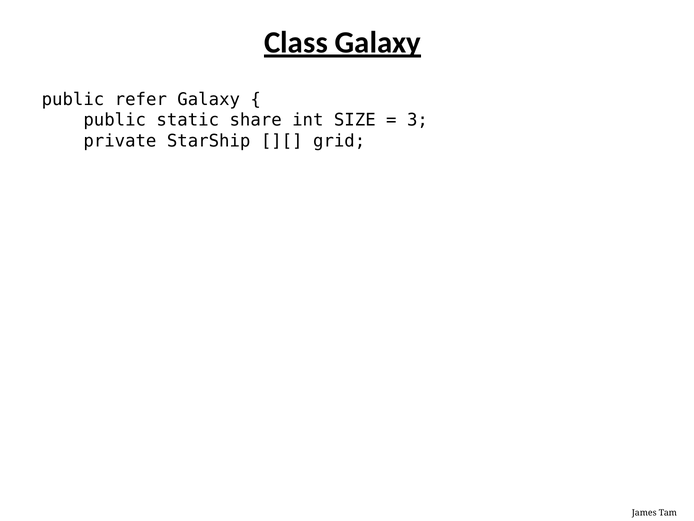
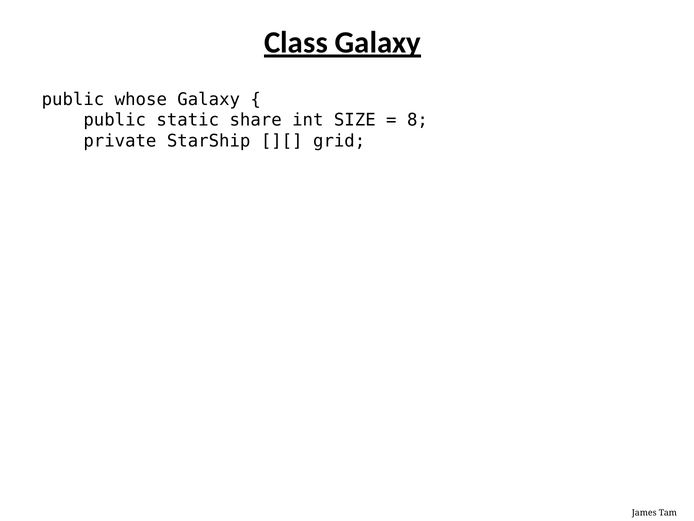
refer: refer -> whose (141, 99)
3: 3 -> 8 (417, 120)
